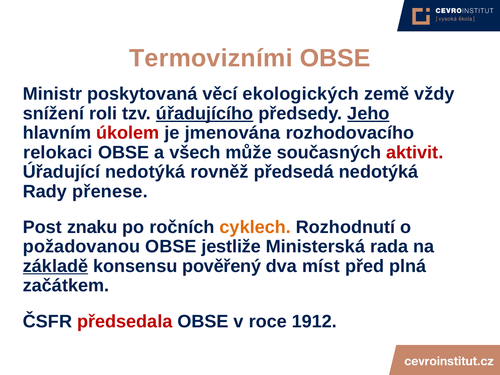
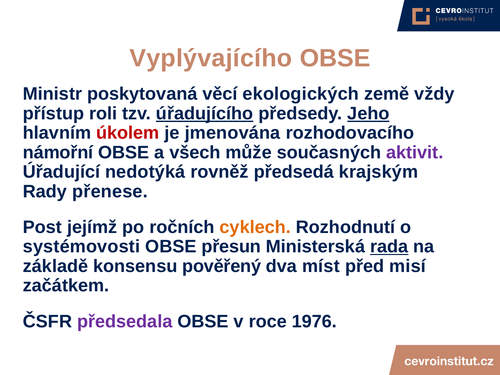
Termovizními: Termovizními -> Vyplývajícího (211, 58)
snížení: snížení -> přístup (53, 114)
relokaci: relokaci -> námořní (58, 153)
aktivit colour: red -> purple (415, 153)
předsedá nedotýká: nedotýká -> krajským (379, 172)
znaku: znaku -> jejímž (92, 227)
požadovanou: požadovanou -> systémovosti (82, 247)
jestliže: jestliže -> přesun (231, 247)
rada underline: none -> present (389, 247)
základě underline: present -> none (56, 266)
plná: plná -> misí (408, 266)
předsedala colour: red -> purple (125, 321)
1912: 1912 -> 1976 (314, 321)
